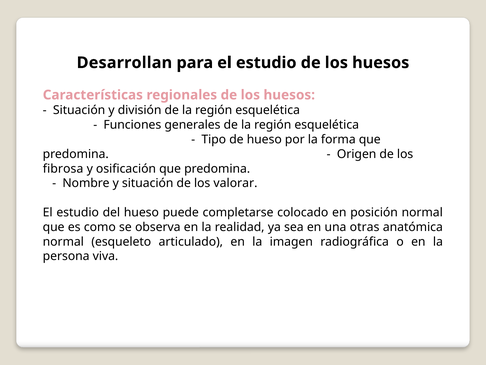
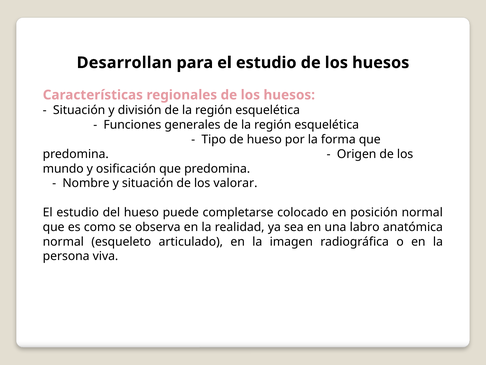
fibrosa: fibrosa -> mundo (63, 168)
otras: otras -> labro (365, 227)
